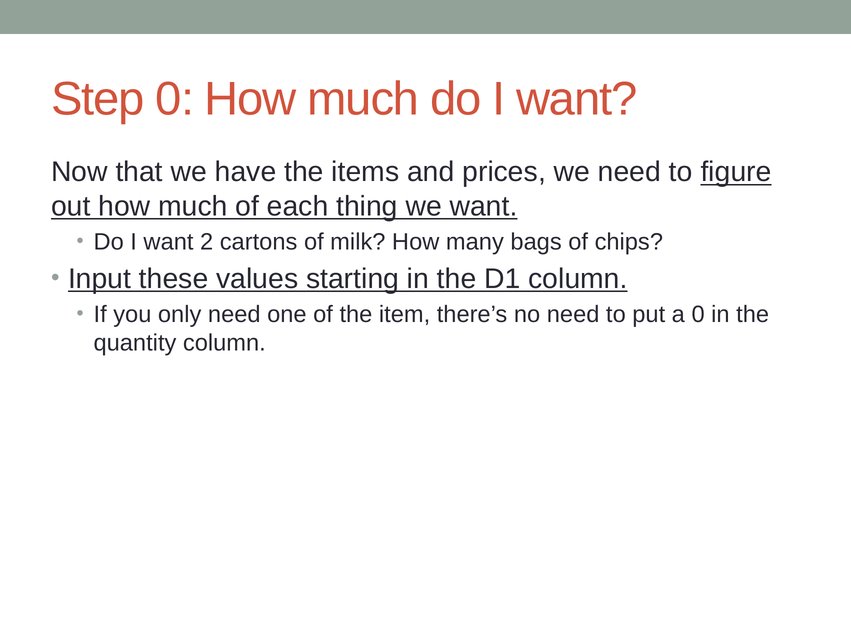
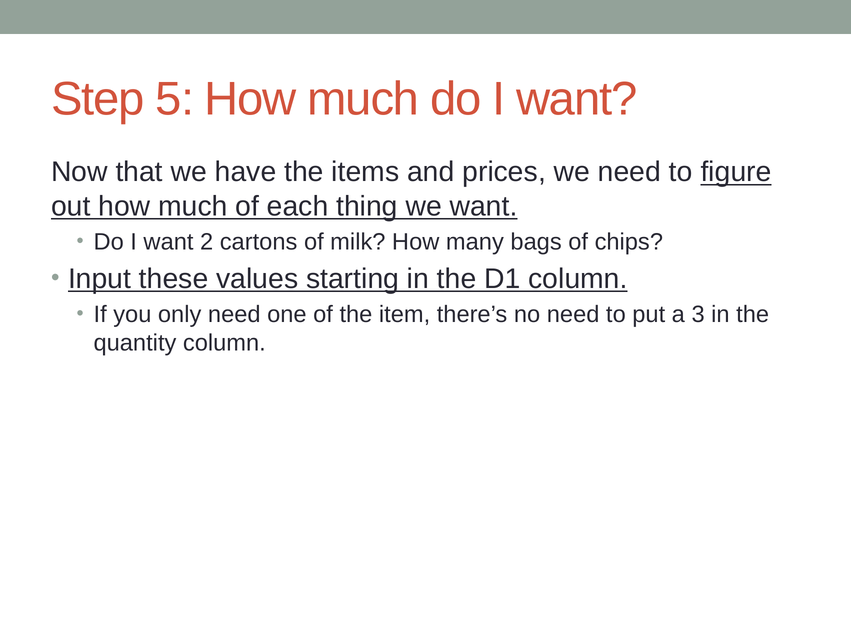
Step 0: 0 -> 5 (175, 99)
a 0: 0 -> 3 (698, 315)
